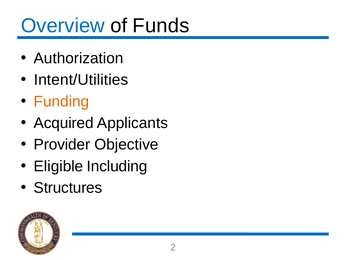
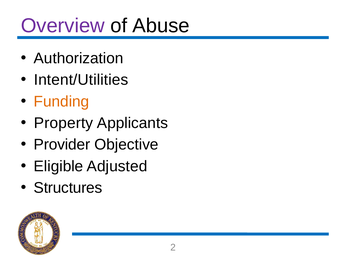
Overview colour: blue -> purple (63, 26)
Funds: Funds -> Abuse (161, 26)
Acquired: Acquired -> Property (64, 123)
Including: Including -> Adjusted (117, 166)
